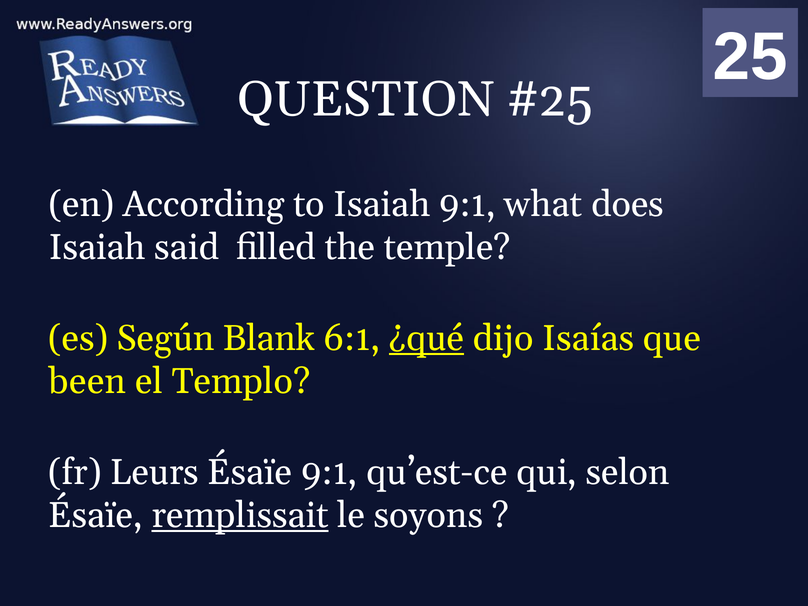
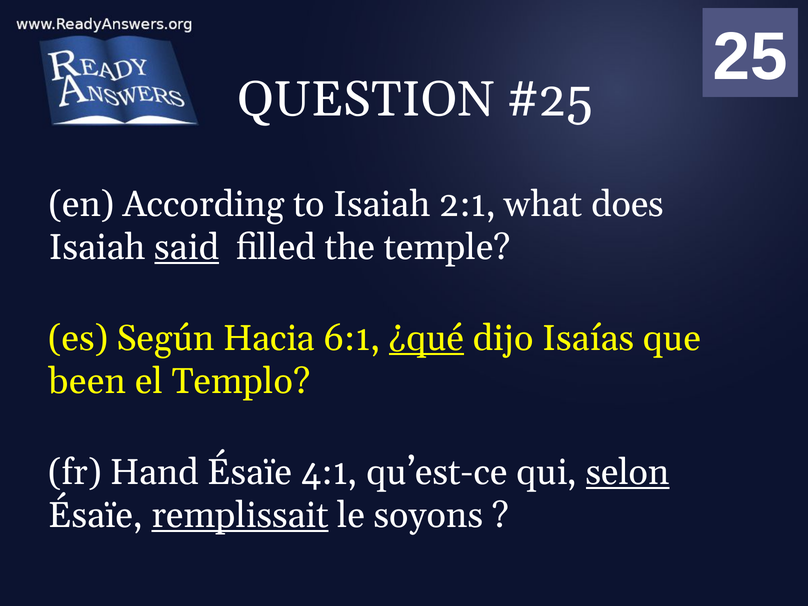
Isaiah 9:1: 9:1 -> 2:1 (467, 204)
said underline: none -> present (187, 248)
Blank: Blank -> Hacia (269, 338)
Leurs: Leurs -> Hand (155, 472)
Ésaïe 9:1: 9:1 -> 4:1 (329, 472)
selon underline: none -> present (628, 472)
